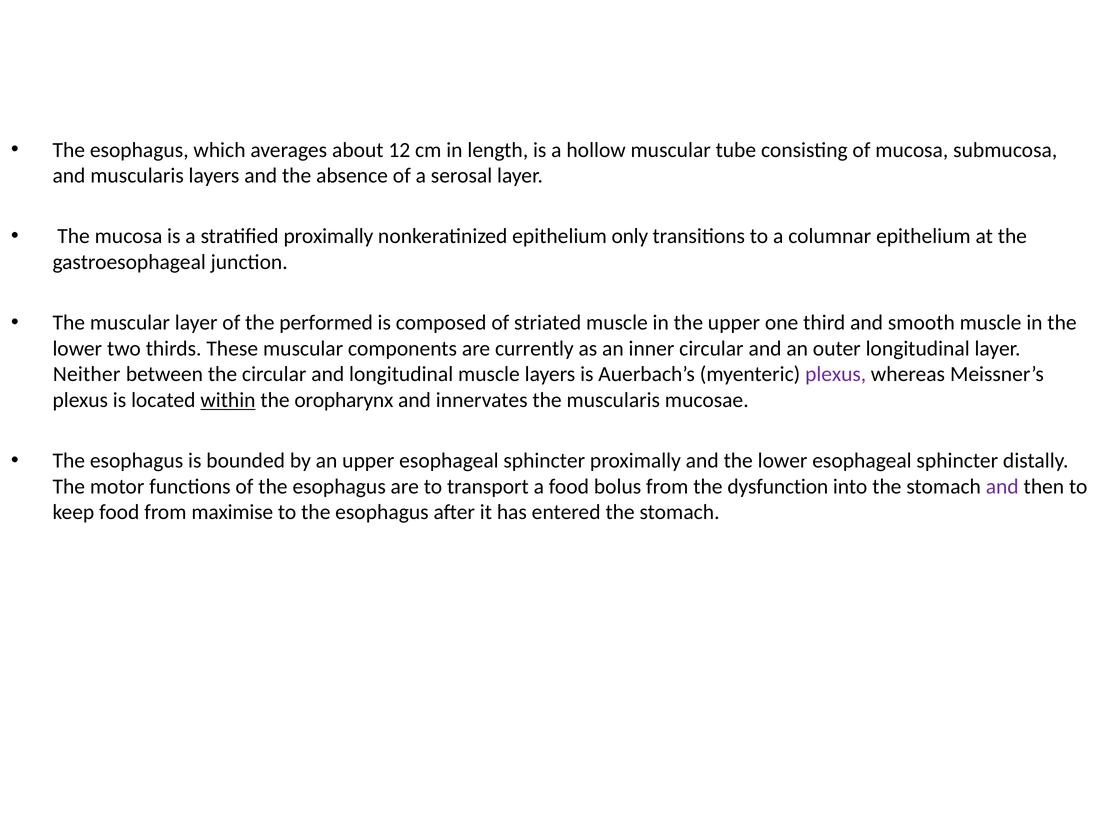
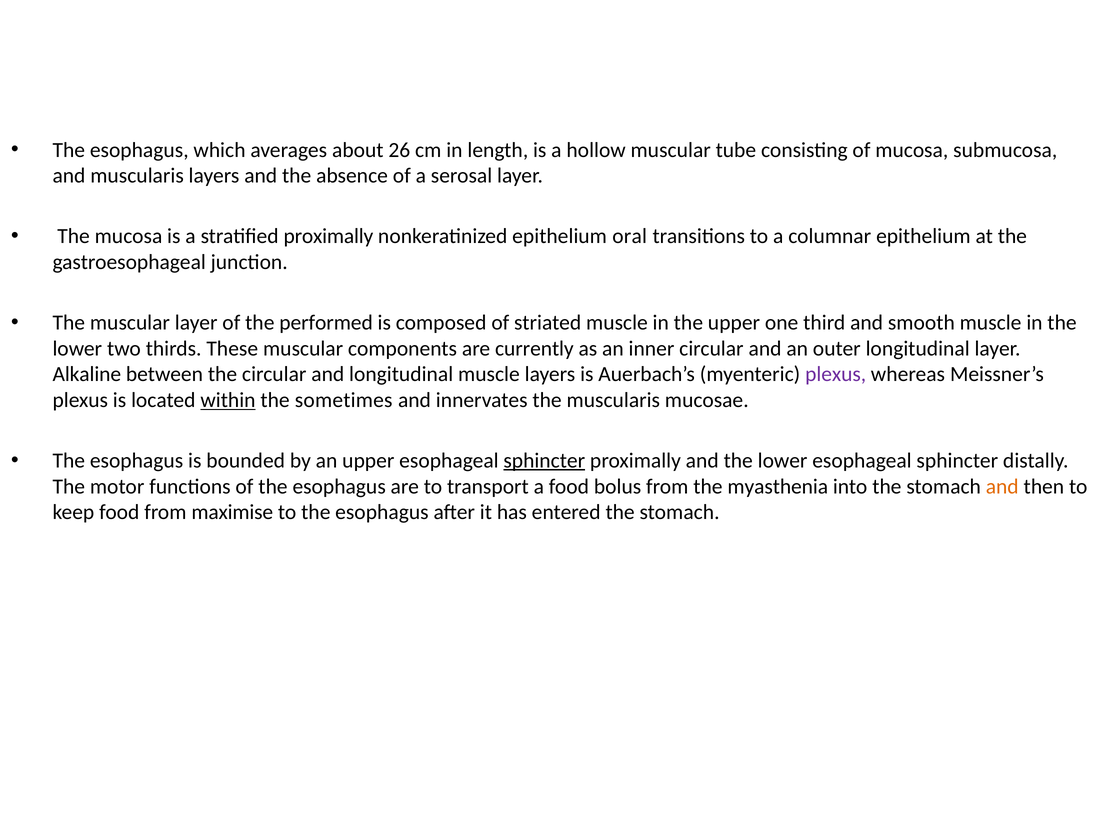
12: 12 -> 26 (399, 150)
only: only -> oral (630, 236)
Neither: Neither -> Alkaline (87, 374)
oropharynx: oropharynx -> sometimes (344, 400)
sphincter underline: none -> present (544, 460)
dysfunction: dysfunction -> myasthenia (778, 486)
and colour: purple -> orange (1002, 486)
